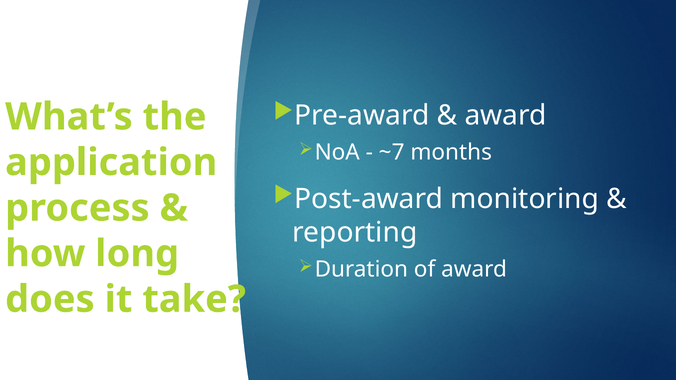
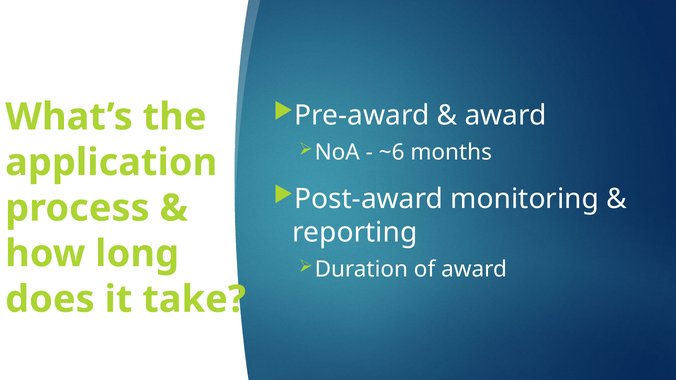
~7: ~7 -> ~6 (392, 153)
